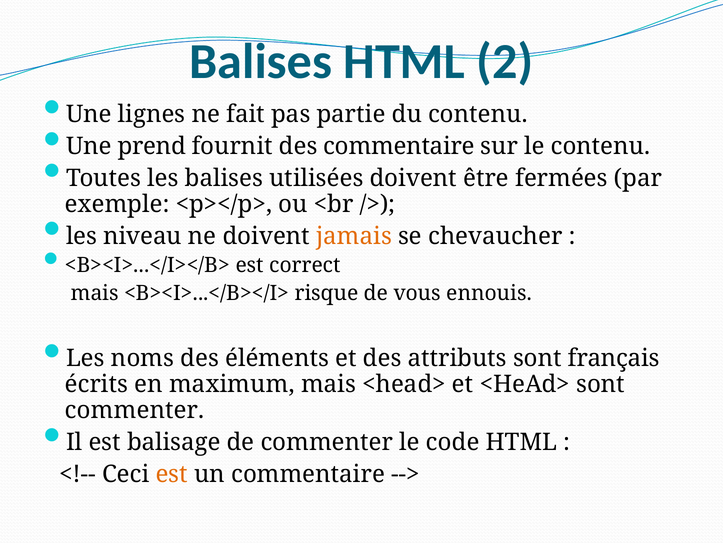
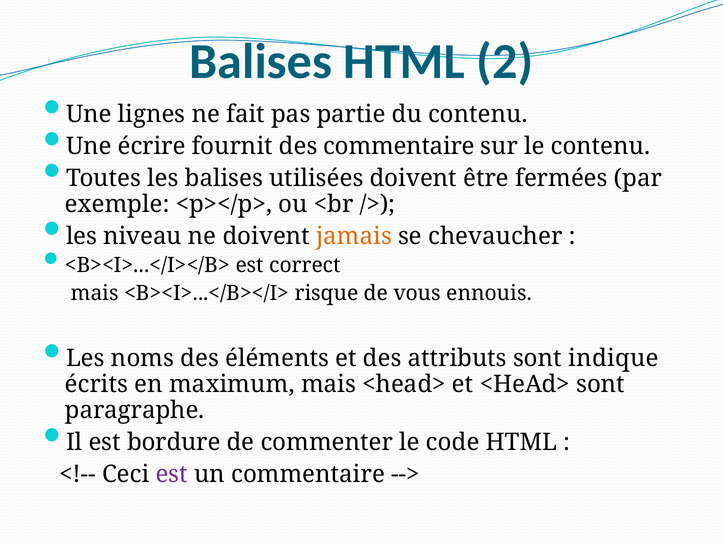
prend: prend -> écrire (152, 146)
français: français -> indique (613, 358)
commenter: commenter -> paragraphe (135, 410)
balisage: balisage -> bordure (174, 442)
est colour: orange -> purple (172, 474)
